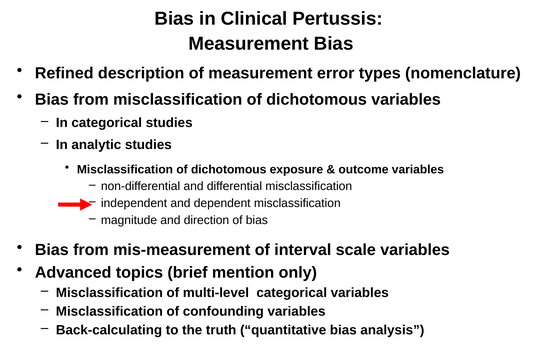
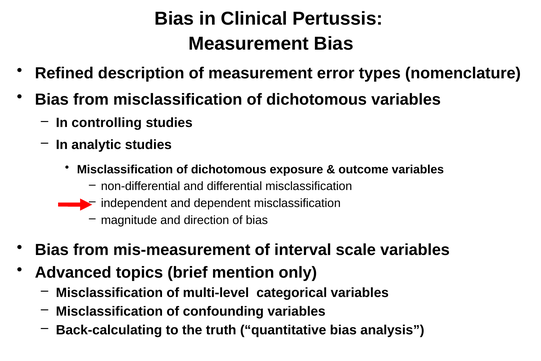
In categorical: categorical -> controlling (107, 123)
